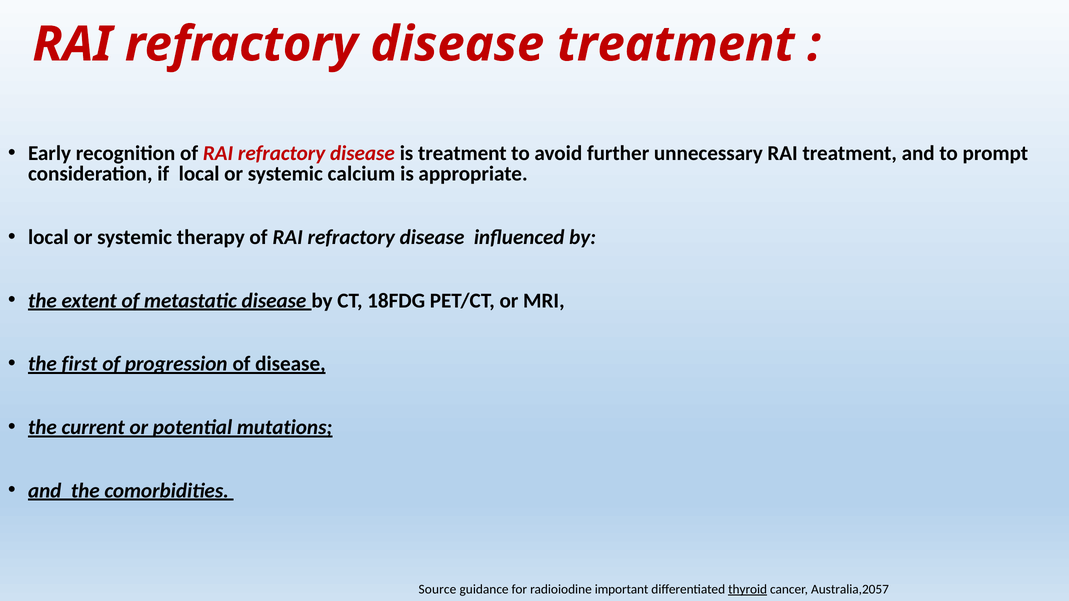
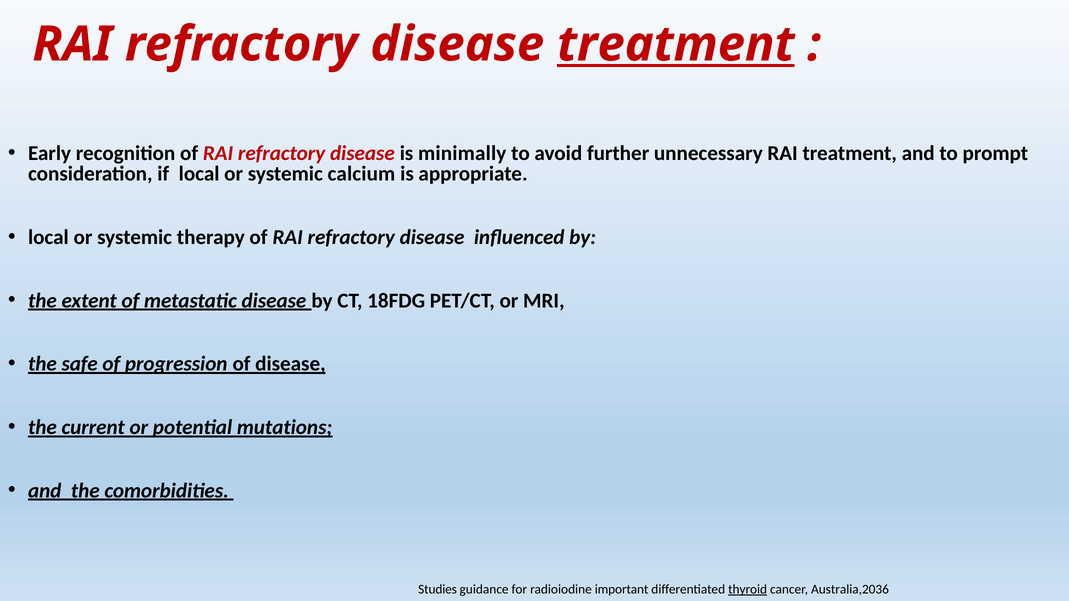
treatment underline: none -> present (676, 44)
is treatment: treatment -> minimally (462, 153)
first: first -> safe (80, 364)
Source: Source -> Studies (438, 590)
Australia,2057: Australia,2057 -> Australia,2036 (850, 590)
